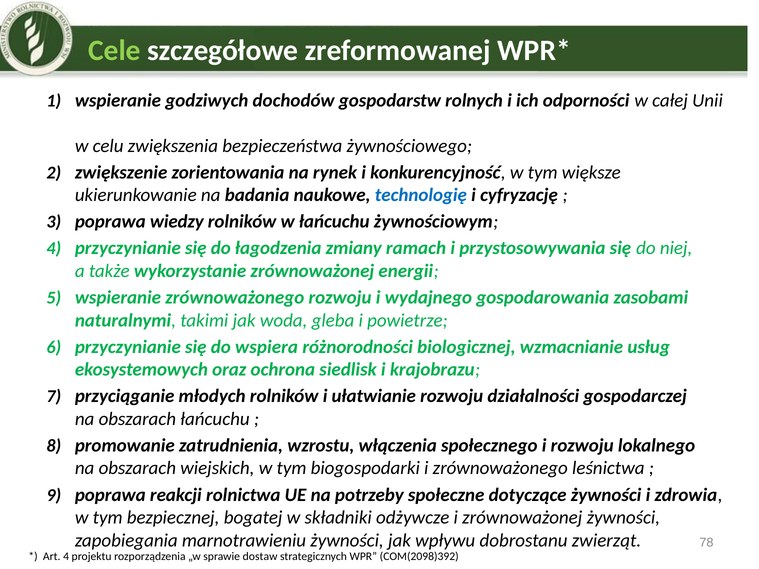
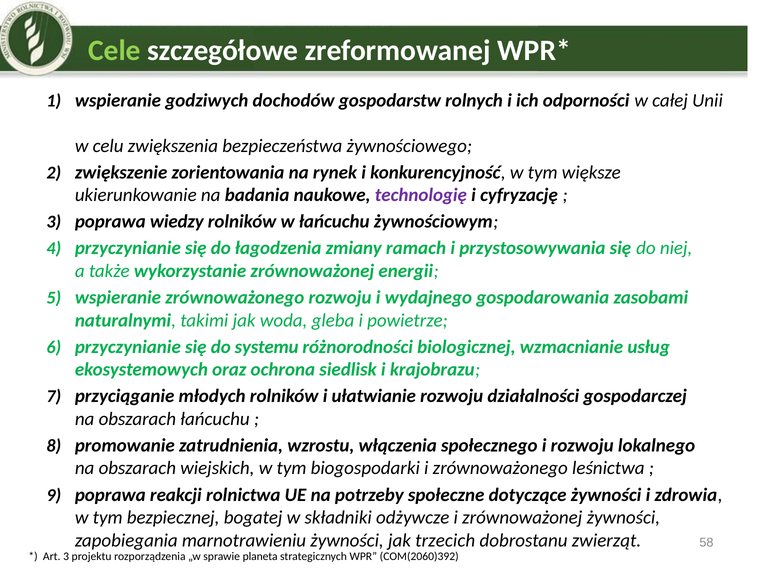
technologię colour: blue -> purple (421, 195)
wspiera: wspiera -> systemu (267, 347)
wpływu: wpływu -> trzecich (445, 541)
78: 78 -> 58 (706, 543)
Art 4: 4 -> 3 (66, 557)
dostaw: dostaw -> planeta (260, 557)
COM(2098)392: COM(2098)392 -> COM(2060)392 (419, 557)
